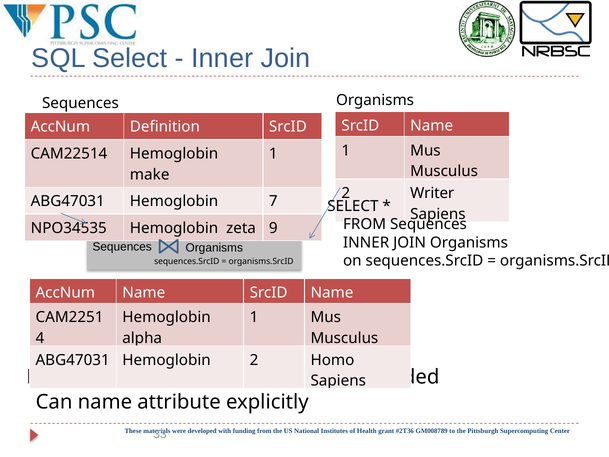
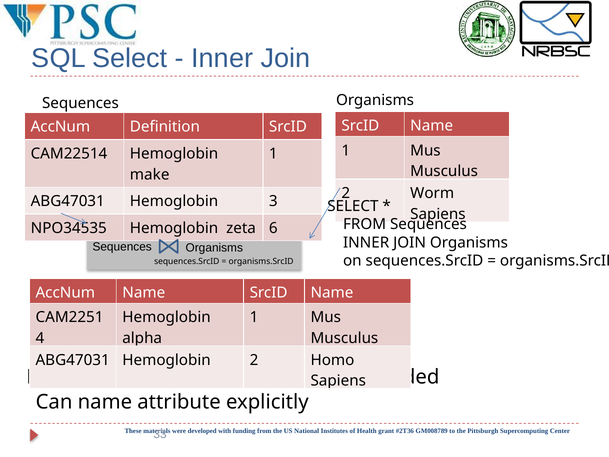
Writer: Writer -> Worm (432, 193)
7: 7 -> 3 (273, 201)
9: 9 -> 6 (273, 228)
